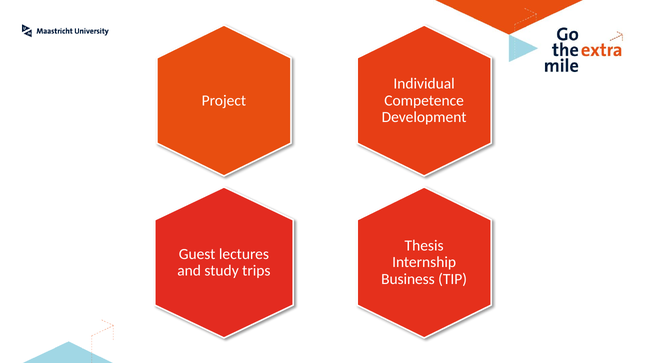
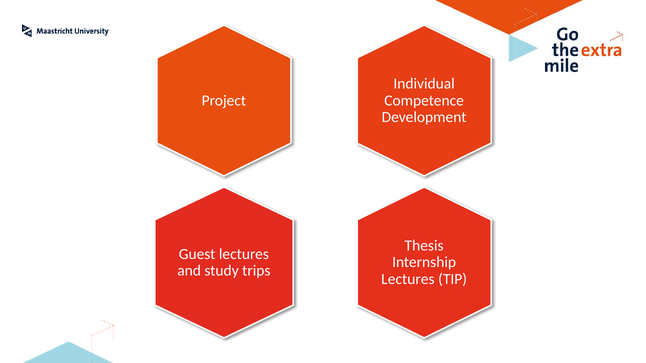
Business: Business -> Lectures (408, 279)
